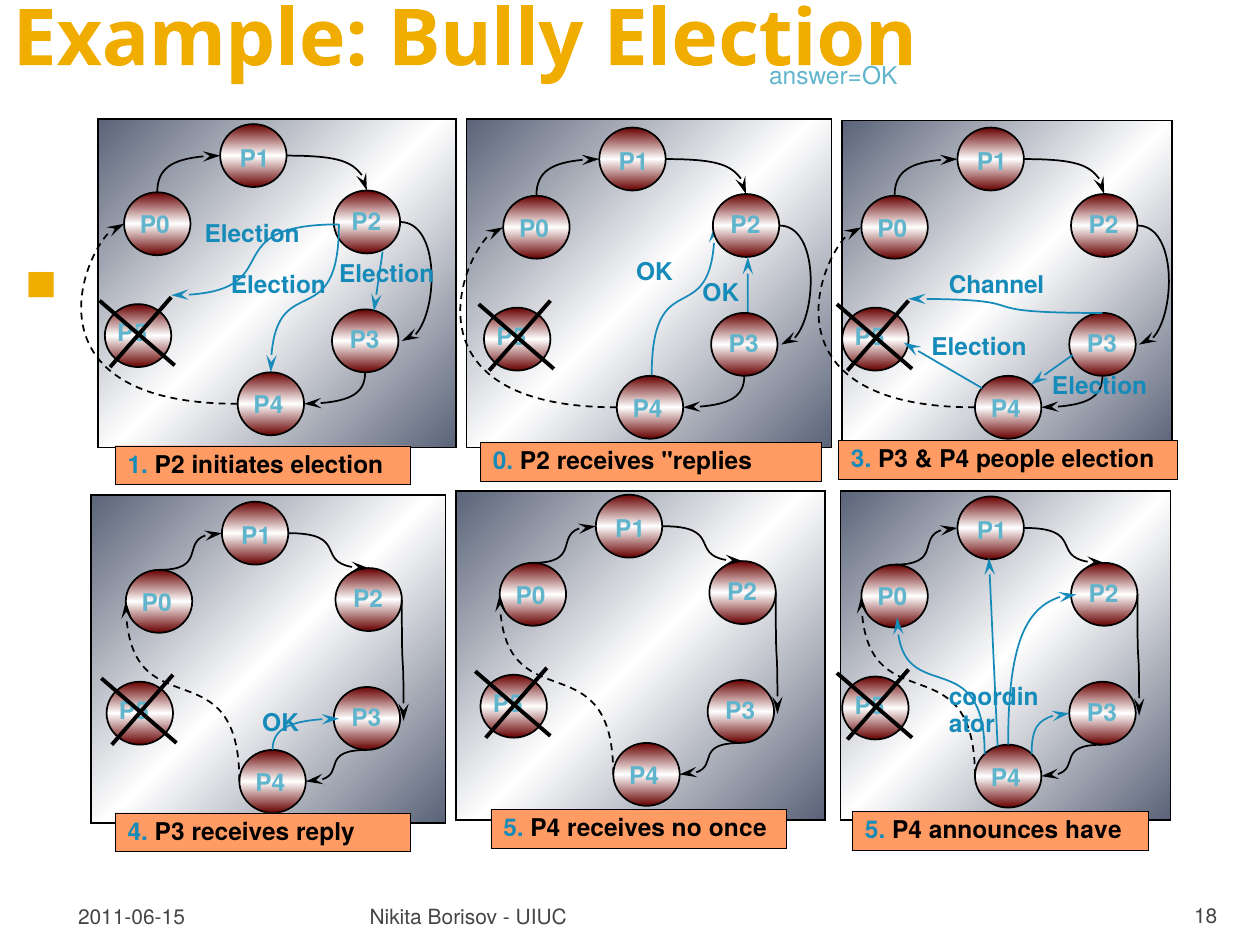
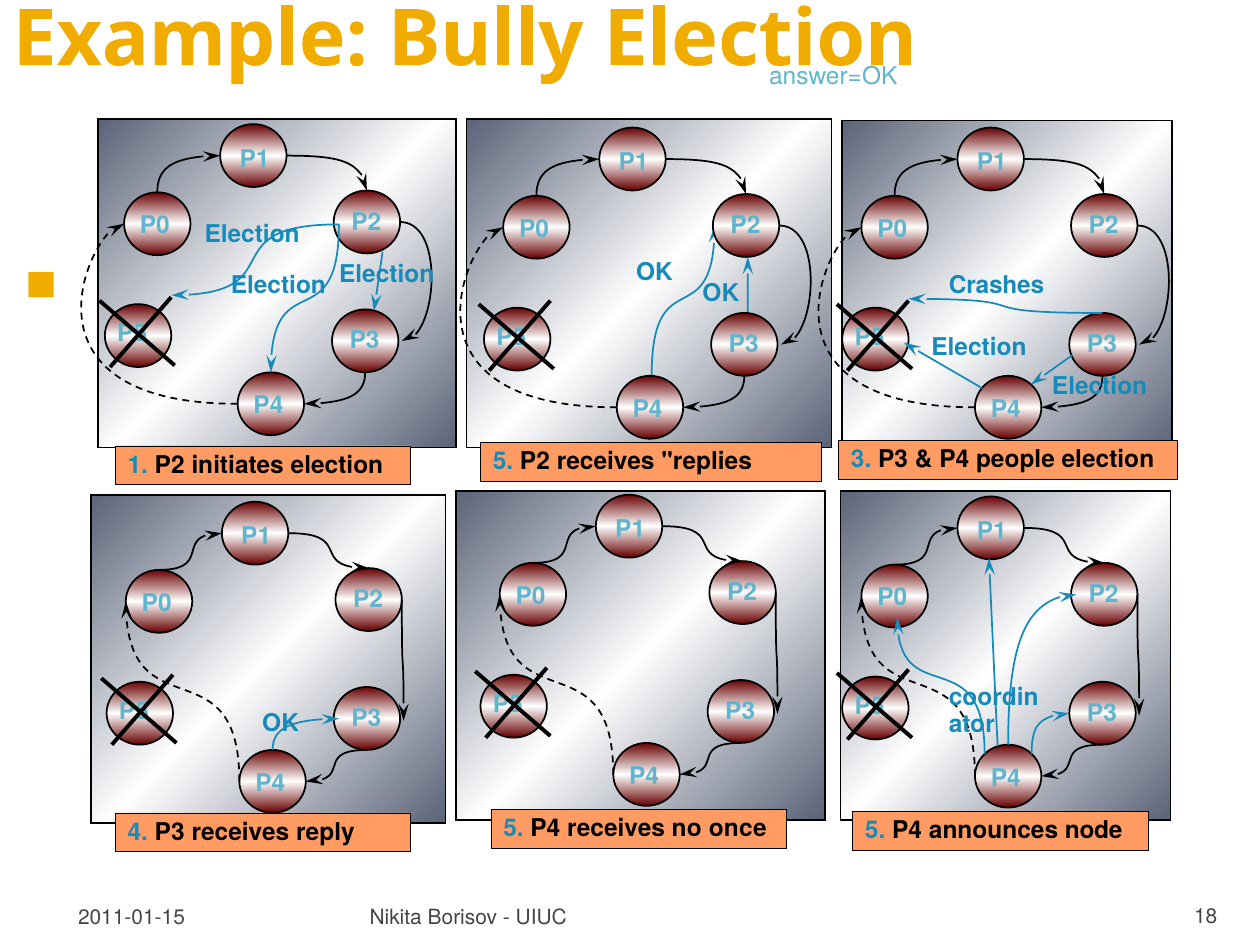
Channel: Channel -> Crashes (997, 285)
election 0: 0 -> 5 (503, 461)
have: have -> node (1094, 830)
2011-06-15: 2011-06-15 -> 2011-01-15 (131, 917)
